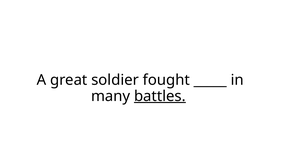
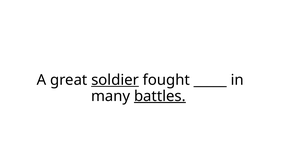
soldier underline: none -> present (115, 80)
